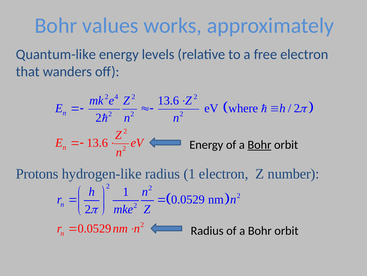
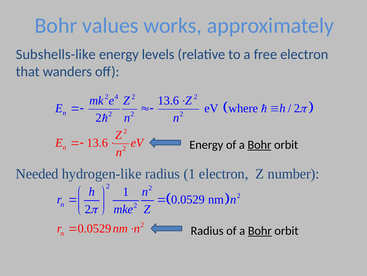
Quantum-like: Quantum-like -> Subshells-like (56, 54)
Protons: Protons -> Needed (37, 173)
Bohr underline: none -> present (260, 230)
